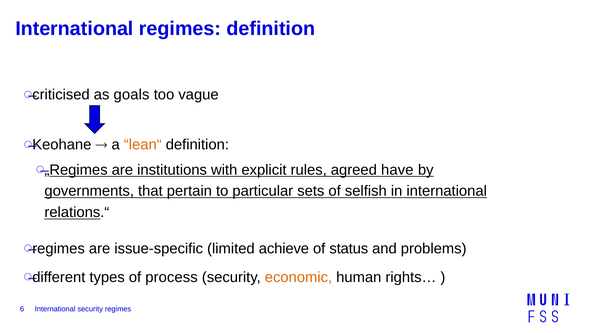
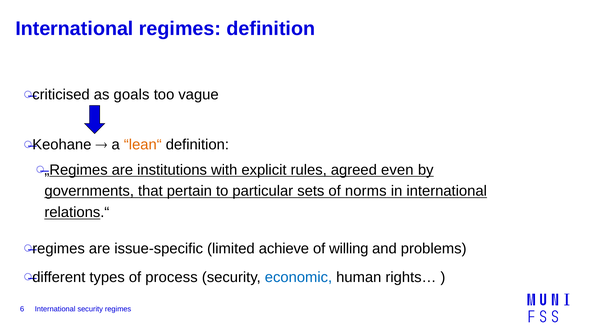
have: have -> even (397, 170)
selfish: selfish -> norms (366, 191)
status: status -> willing (349, 248)
economic colour: orange -> blue (298, 277)
